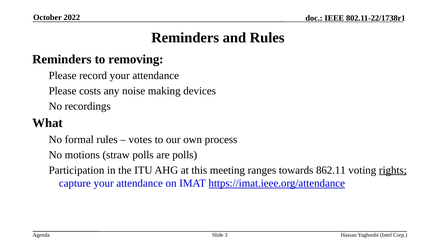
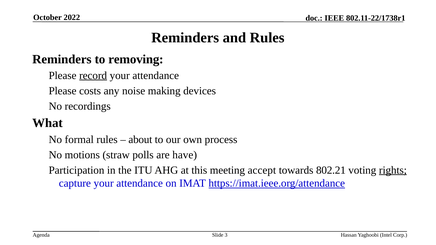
record underline: none -> present (93, 76)
votes: votes -> about (140, 140)
are polls: polls -> have (185, 155)
ranges: ranges -> accept (262, 170)
862.11: 862.11 -> 802.21 (331, 170)
